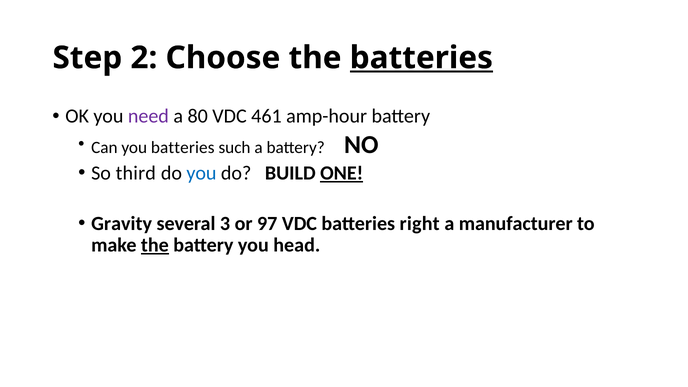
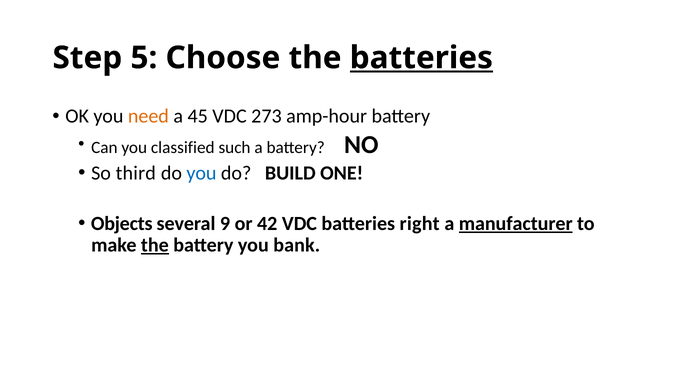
2: 2 -> 5 (144, 58)
need colour: purple -> orange (148, 116)
80: 80 -> 45 (198, 116)
461: 461 -> 273 (266, 116)
you batteries: batteries -> classified (183, 147)
ONE underline: present -> none (342, 173)
Gravity: Gravity -> Objects (122, 224)
3: 3 -> 9 (225, 224)
97: 97 -> 42 (267, 224)
manufacturer underline: none -> present (516, 224)
head: head -> bank (297, 245)
